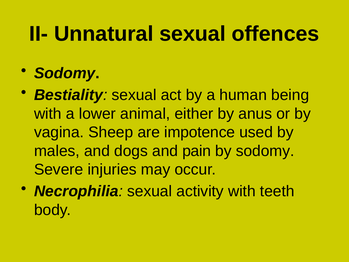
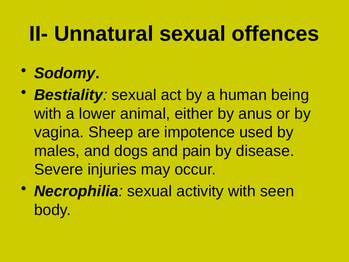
by sodomy: sodomy -> disease (265, 151)
teeth: teeth -> seen (277, 191)
